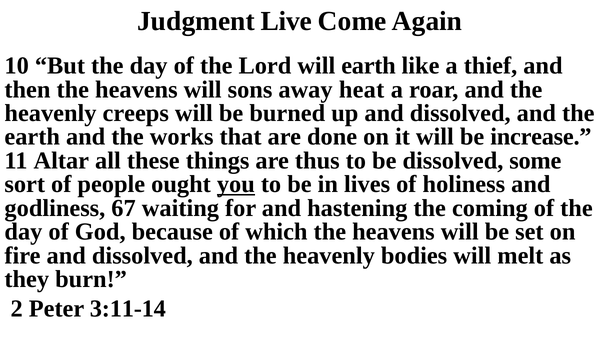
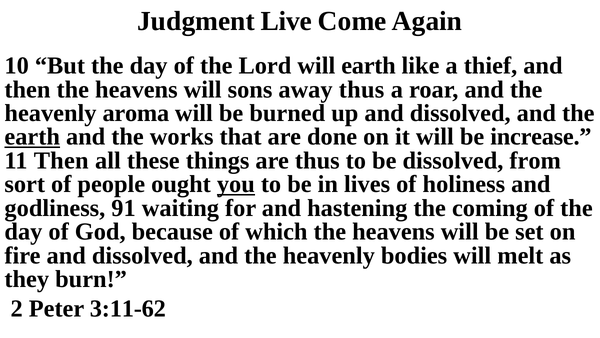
away heat: heat -> thus (362, 89)
creeps: creeps -> aroma (136, 113)
earth underline: none -> present (32, 137)
11 Altar: Altar -> Then (61, 160)
some: some -> from (535, 160)
67: 67 -> 91 (124, 208)
3:11-14: 3:11-14 -> 3:11-62 (128, 308)
